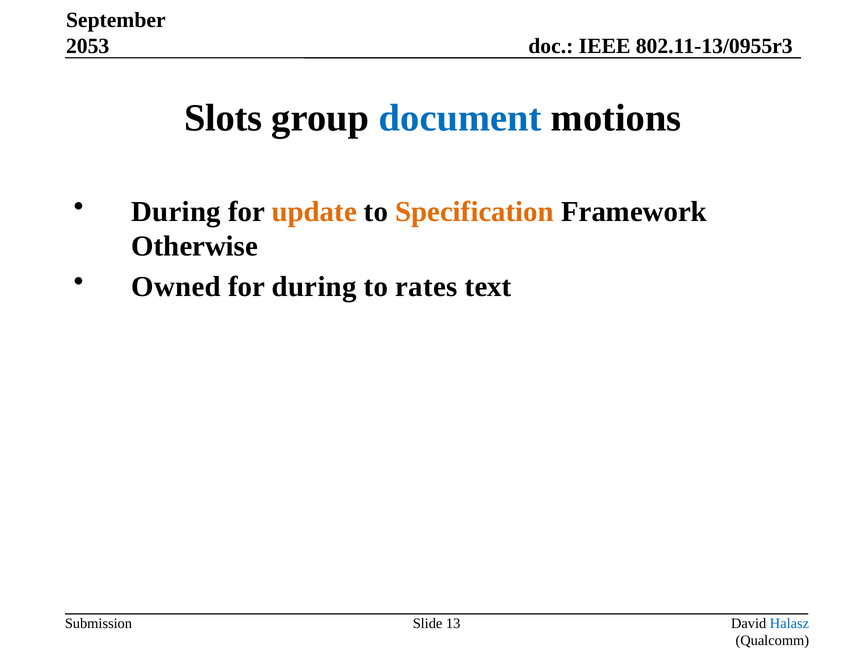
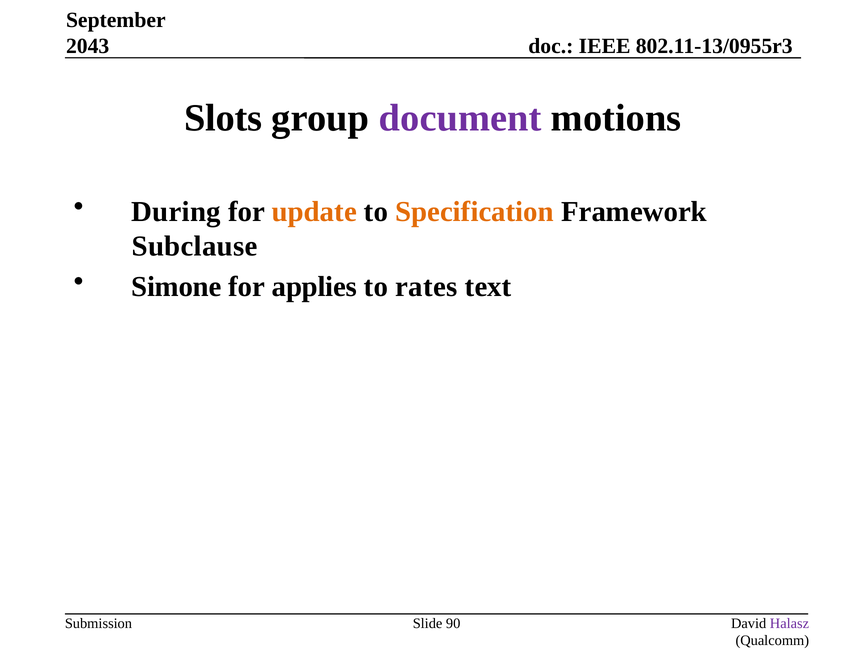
2053: 2053 -> 2043 (88, 46)
document colour: blue -> purple (460, 118)
Otherwise: Otherwise -> Subclause (195, 246)
Owned: Owned -> Simone (176, 286)
for during: during -> applies (314, 286)
13: 13 -> 90 (453, 623)
Halasz colour: blue -> purple (789, 623)
